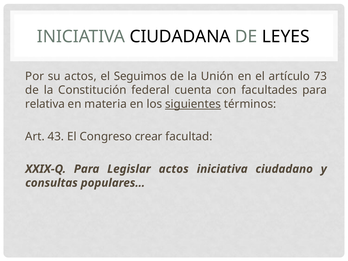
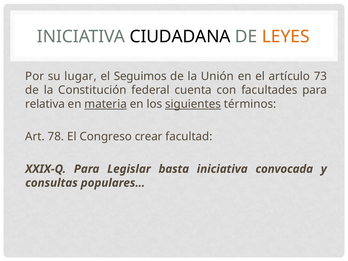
LEYES colour: black -> orange (286, 37)
su actos: actos -> lugar (81, 76)
materia underline: none -> present (106, 104)
43: 43 -> 78 (56, 137)
Legislar actos: actos -> basta (174, 169)
ciudadano: ciudadano -> convocada (284, 169)
